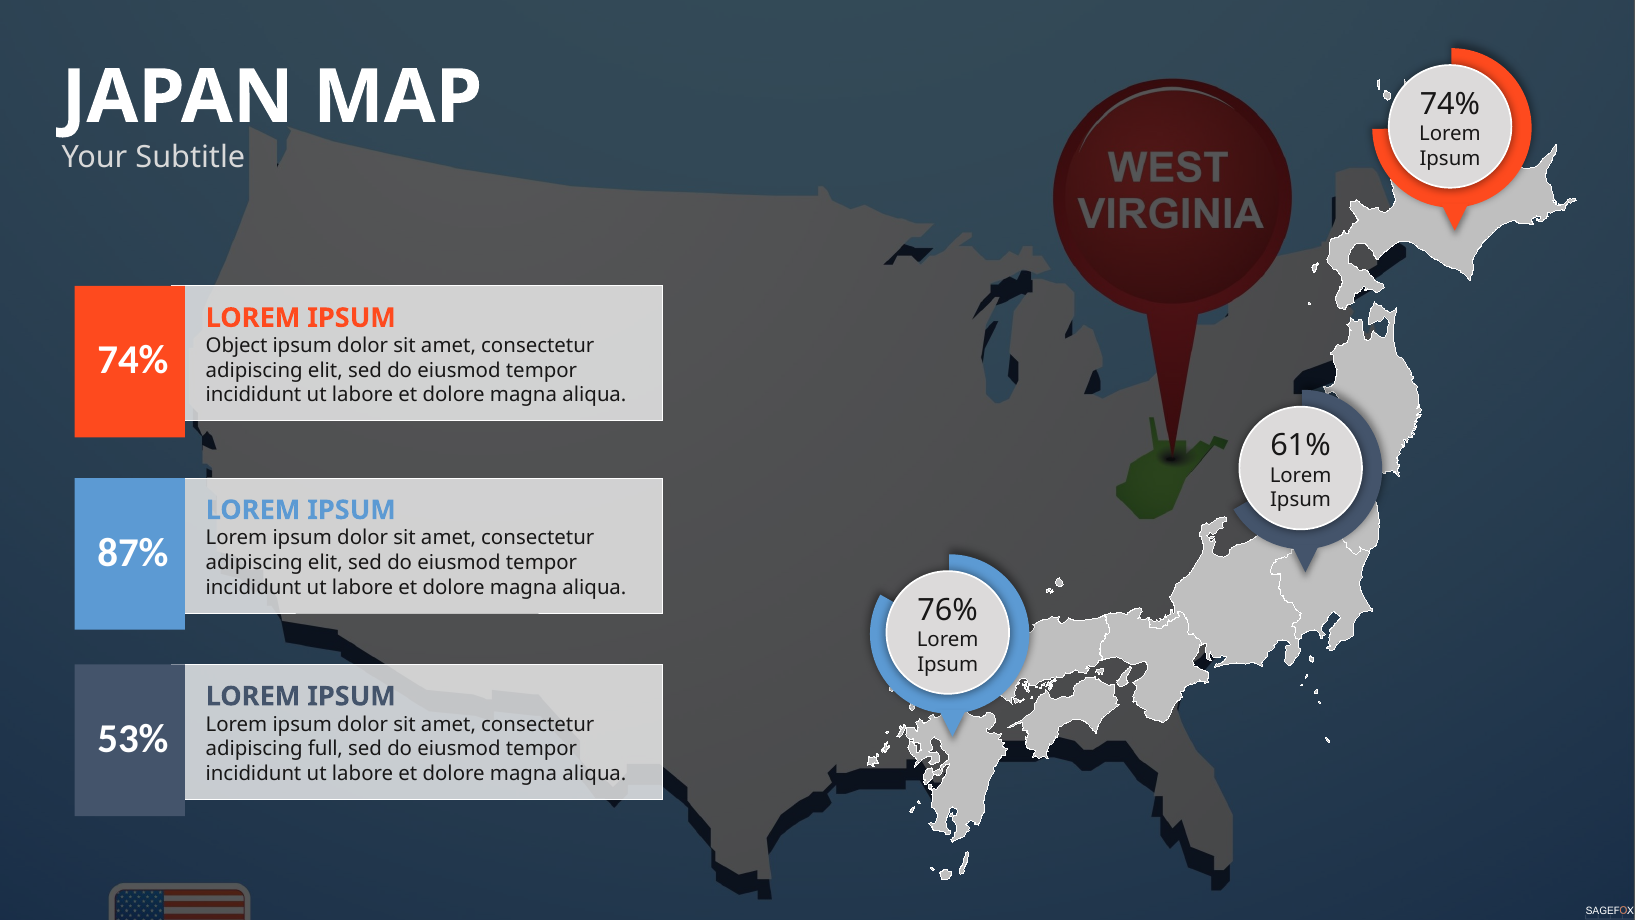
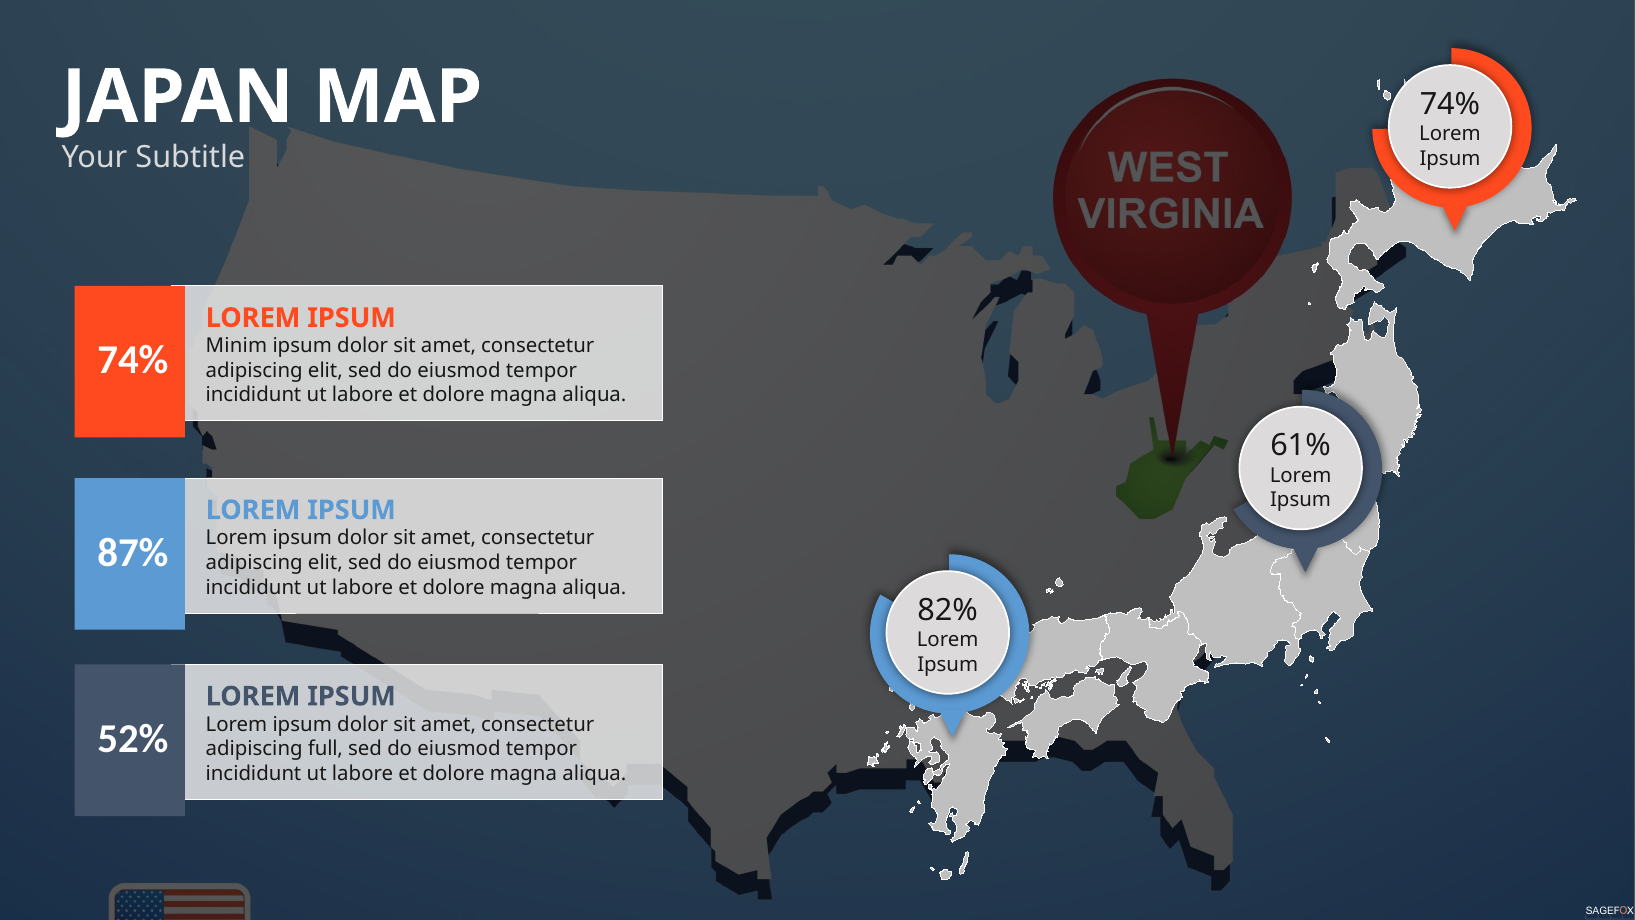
Object: Object -> Minim (236, 346)
76%: 76% -> 82% (948, 610)
53%: 53% -> 52% (133, 739)
